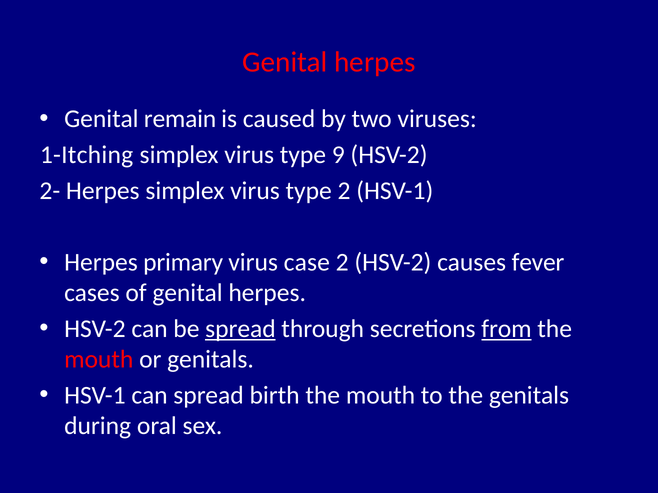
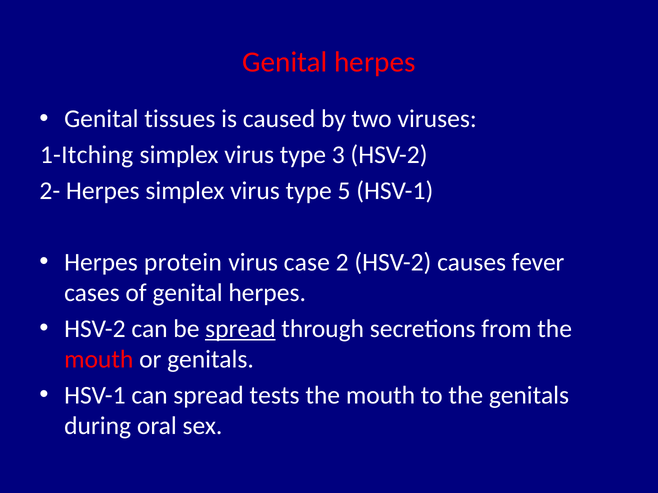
remain: remain -> tissues (180, 119)
9: 9 -> 3 (338, 155)
type 2: 2 -> 5 (344, 191)
primary: primary -> protein (183, 263)
from underline: present -> none (506, 329)
birth: birth -> tests (275, 396)
